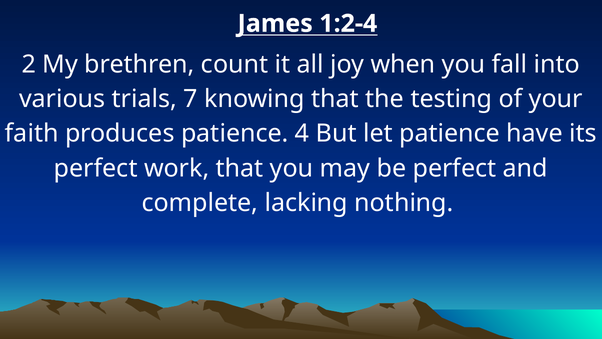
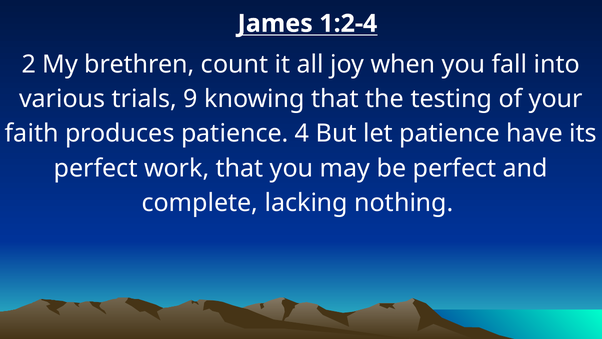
7: 7 -> 9 (191, 99)
